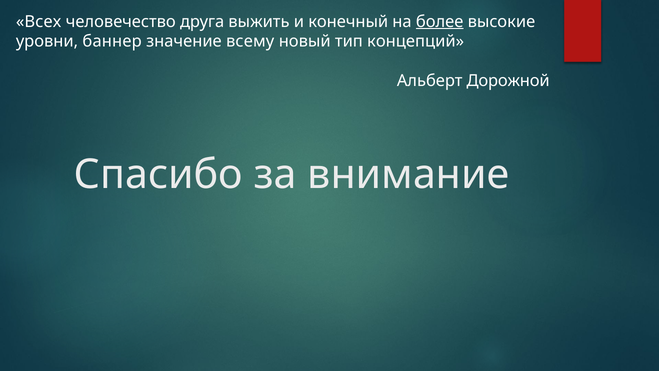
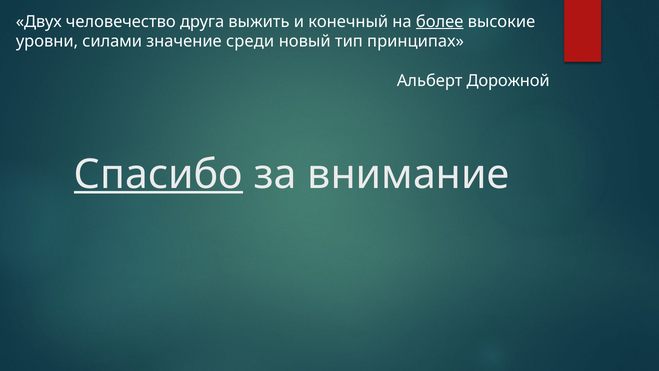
Всех: Всех -> Двух (39, 22)
баннер: баннер -> силами (112, 41)
всему: всему -> среди (250, 41)
концепций: концепций -> принципах (416, 41)
Спасибо underline: none -> present (158, 175)
